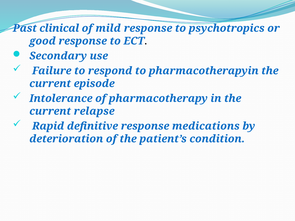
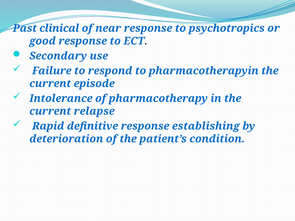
mild: mild -> near (108, 28)
medications: medications -> establishing (206, 126)
